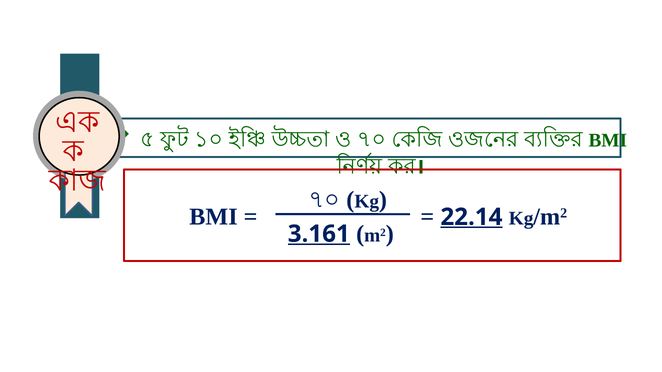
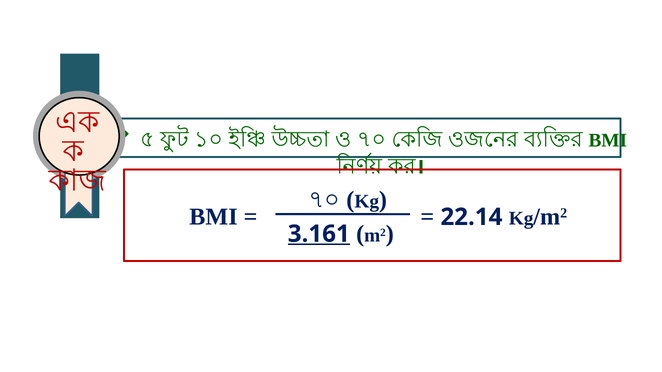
22.14 underline: present -> none (471, 217)
